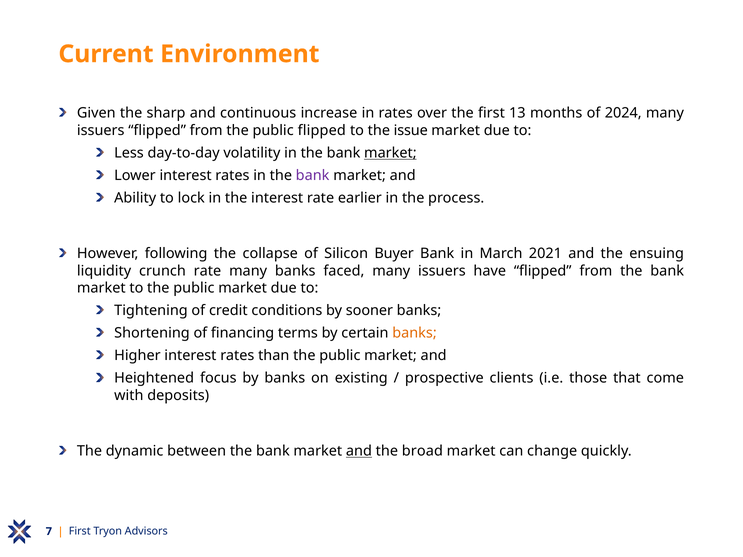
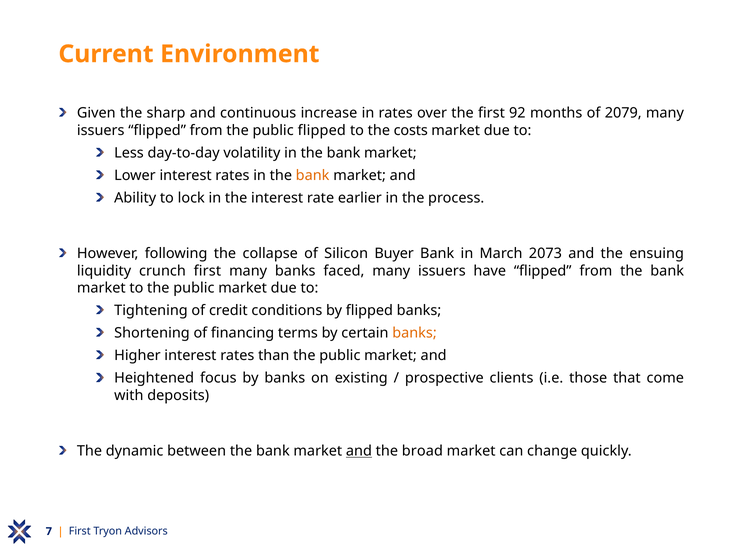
13: 13 -> 92 (517, 113)
2024: 2024 -> 2079 (623, 113)
issue: issue -> costs (411, 131)
market underline: present -> none (390, 153)
bank colour: purple -> orange (313, 176)
2021: 2021 -> 2073 (545, 254)
crunch rate: rate -> first (207, 271)
by sooner: sooner -> flipped (369, 311)
